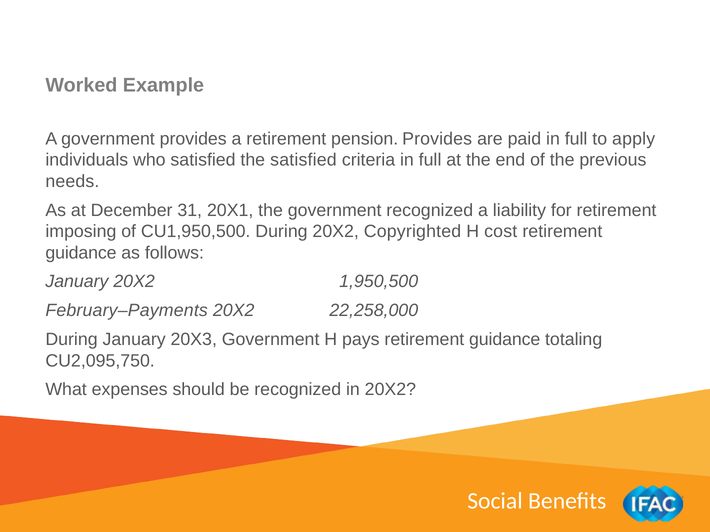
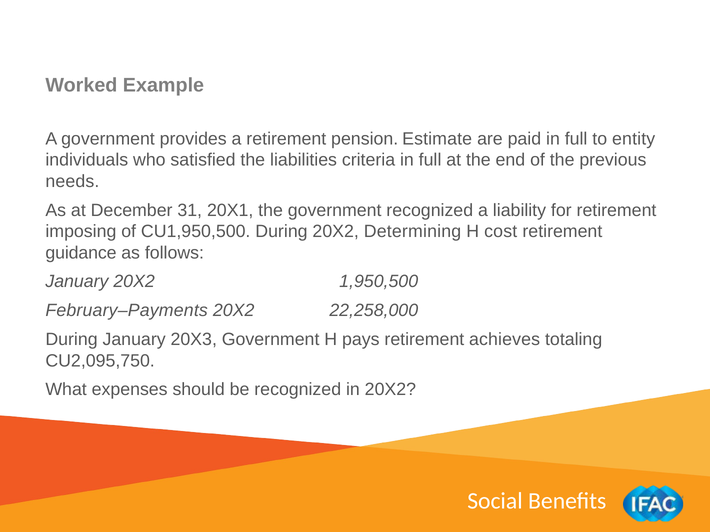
pension Provides: Provides -> Estimate (437, 139)
apply: apply -> entity (634, 139)
the satisfied: satisfied -> liabilities (304, 160)
Copyrighted: Copyrighted -> Determining (413, 232)
pays retirement guidance: guidance -> achieves (505, 340)
